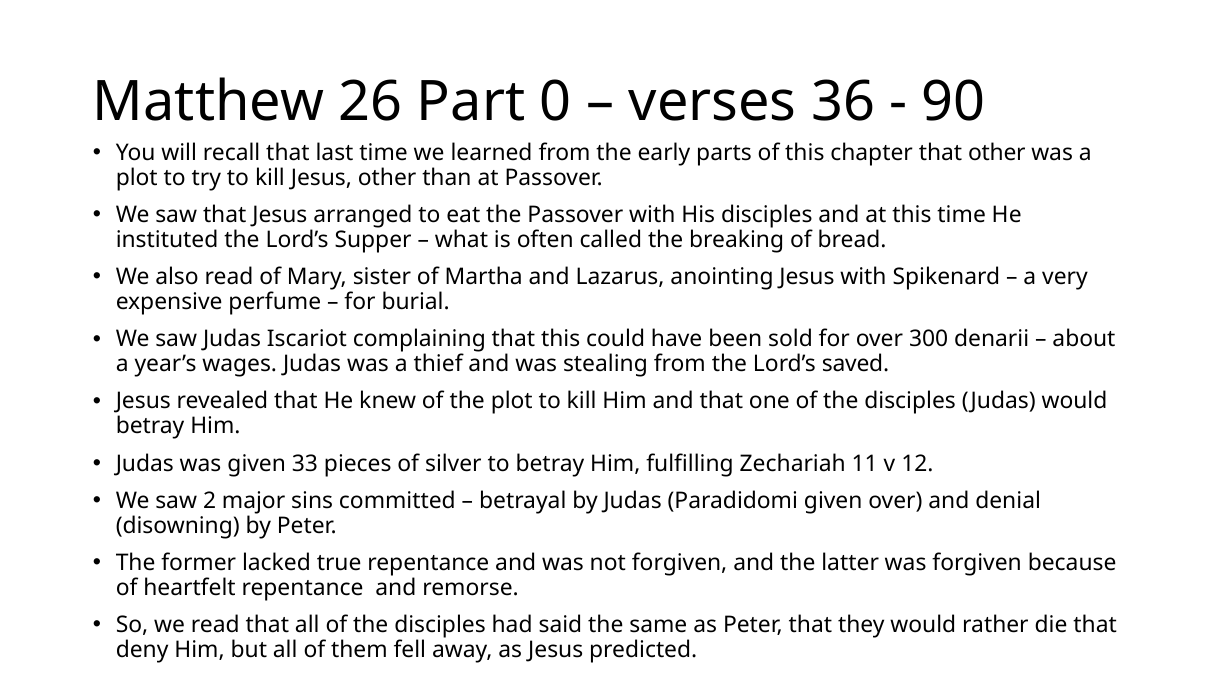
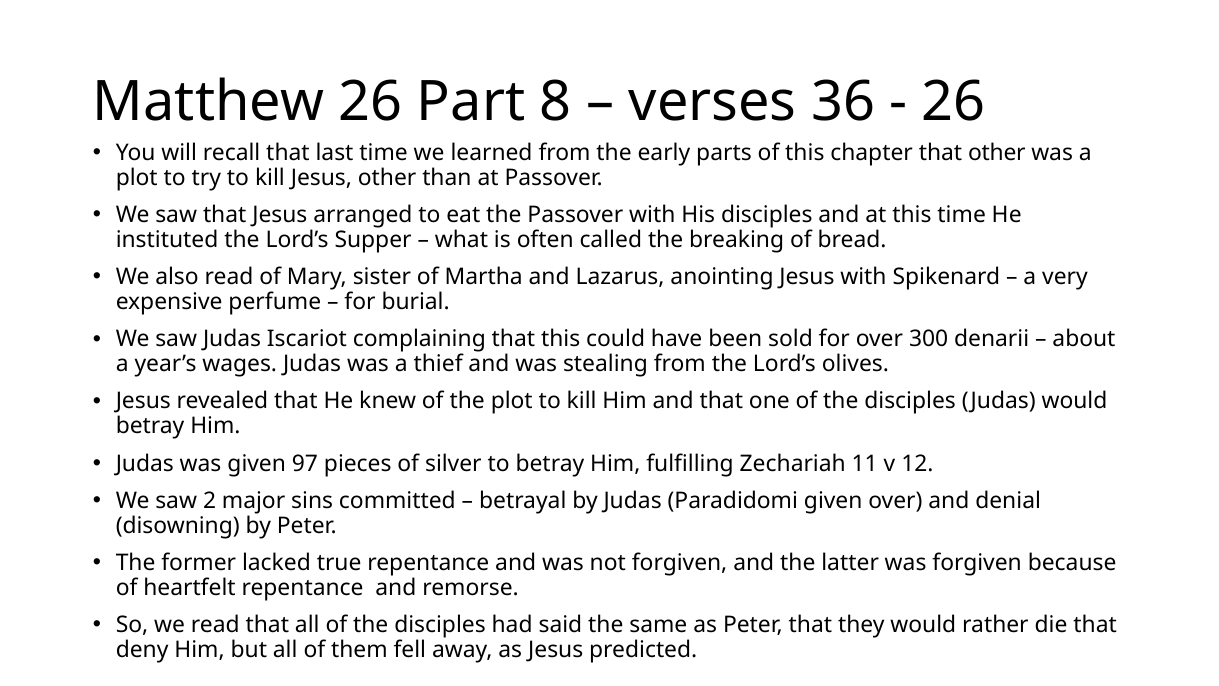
0: 0 -> 8 (556, 102)
90: 90 -> 26 (954, 102)
saved: saved -> olives (855, 364)
33: 33 -> 97 (305, 463)
